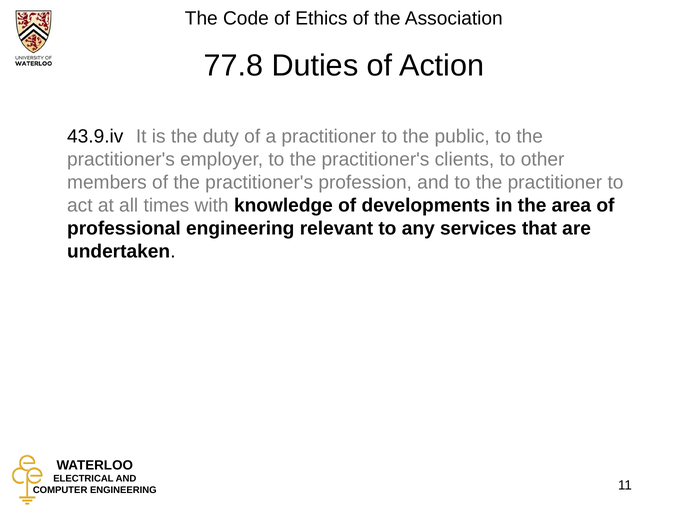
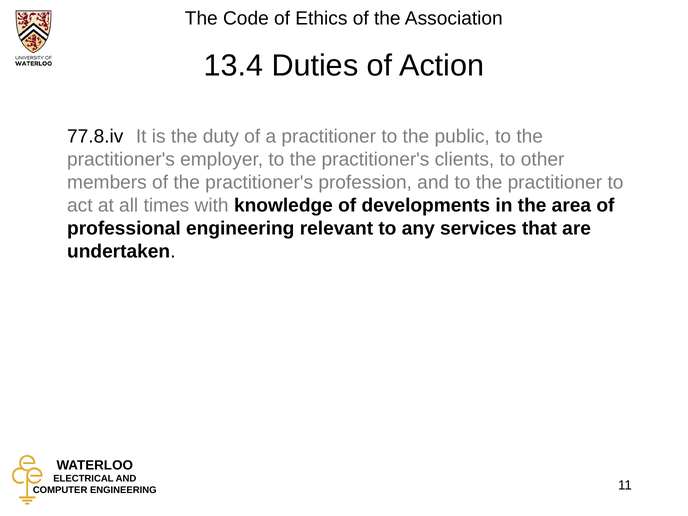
77.8: 77.8 -> 13.4 (233, 66)
43.9.iv: 43.9.iv -> 77.8.iv (95, 137)
